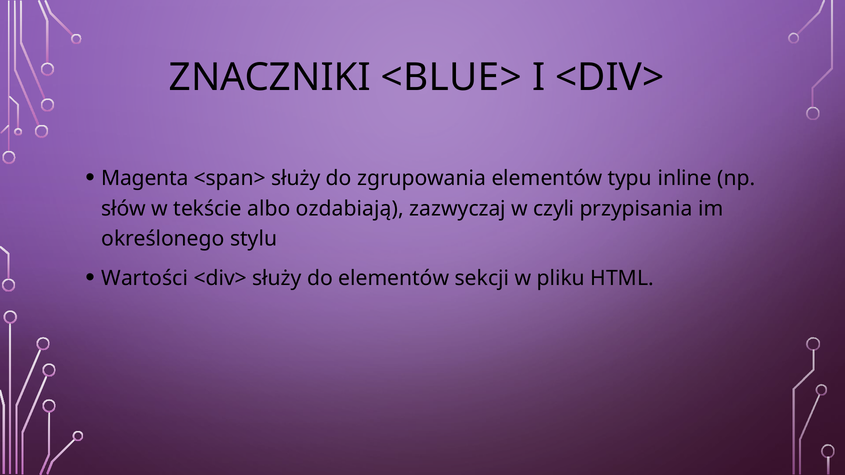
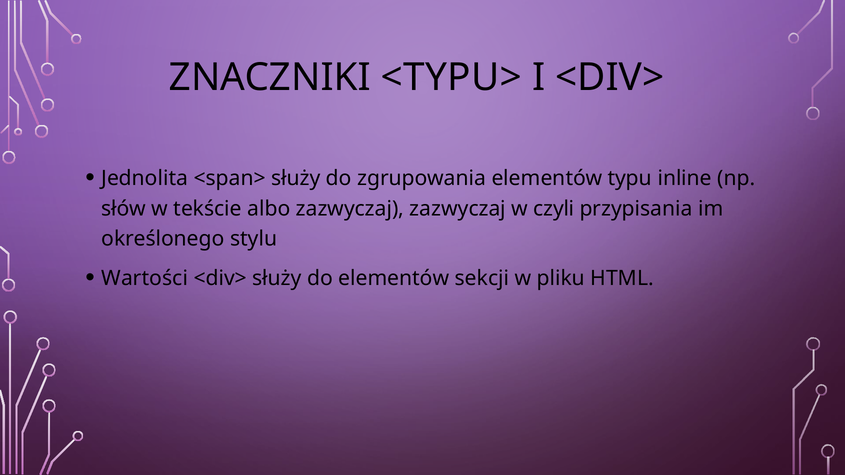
<BLUE>: <BLUE> -> <TYPU> (451, 78)
Magenta: Magenta -> Jednolita (145, 178)
albo ozdabiają: ozdabiają -> zazwyczaj (350, 209)
